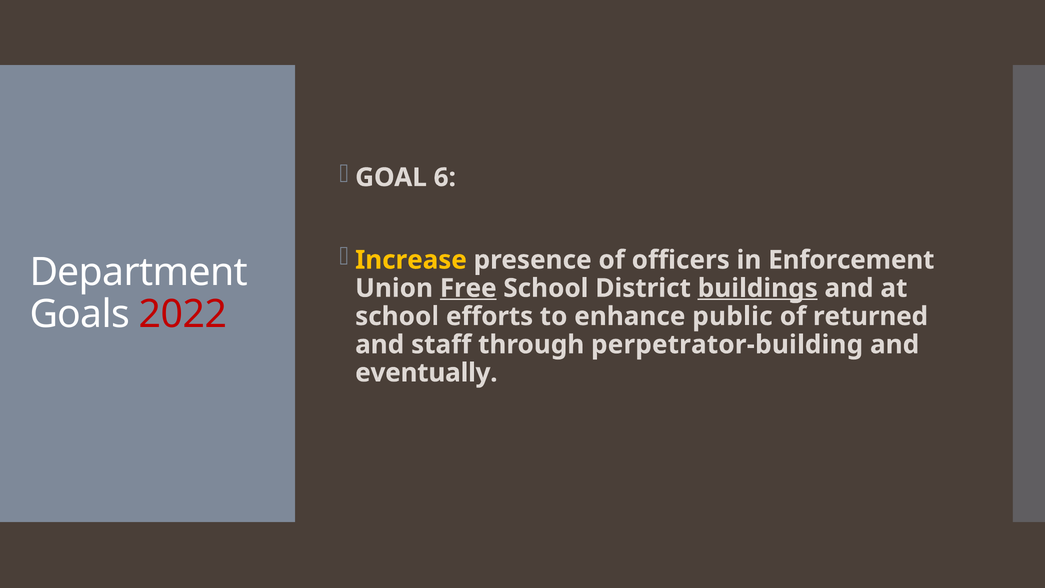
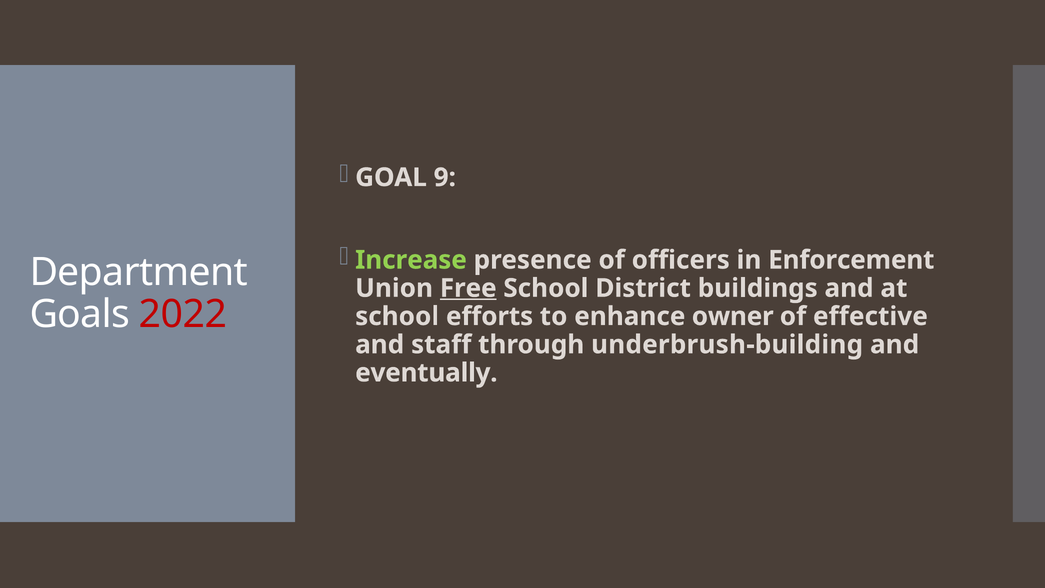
6: 6 -> 9 (445, 177)
Increase colour: yellow -> light green (411, 260)
buildings underline: present -> none (758, 288)
public: public -> owner (733, 316)
returned: returned -> effective (870, 316)
perpetrator-building: perpetrator-building -> underbrush-building (727, 345)
